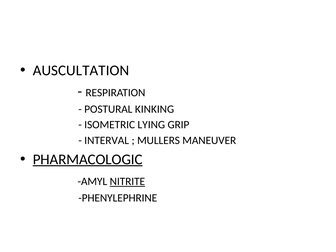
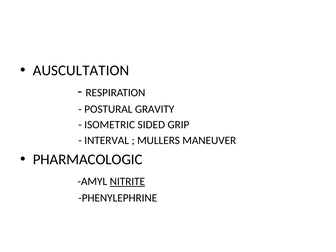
KINKING: KINKING -> GRAVITY (155, 109)
LYING: LYING -> SIDED (151, 125)
PHARMACOLOGIC underline: present -> none (88, 159)
